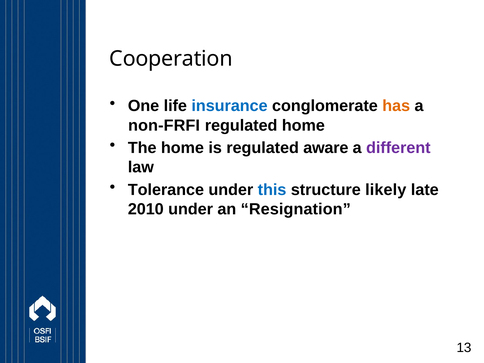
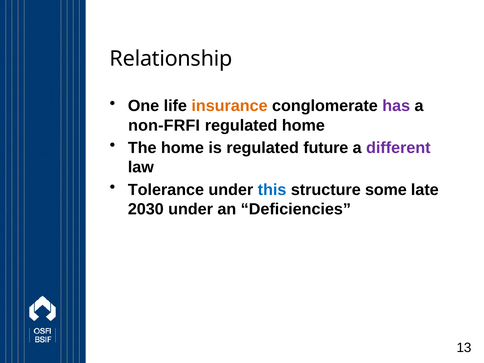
Cooperation: Cooperation -> Relationship (171, 59)
insurance colour: blue -> orange (230, 106)
has colour: orange -> purple (396, 106)
aware: aware -> future (326, 148)
likely: likely -> some (386, 190)
2010: 2010 -> 2030 (146, 209)
Resignation: Resignation -> Deficiencies (296, 209)
